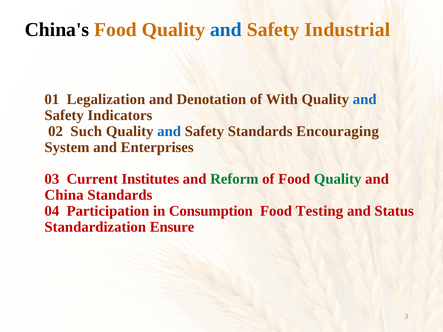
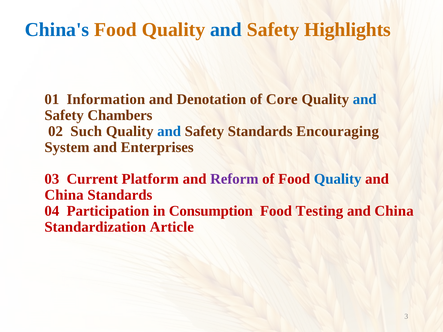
China's colour: black -> blue (57, 30)
Industrial: Industrial -> Highlights (348, 30)
Legalization: Legalization -> Information (106, 99)
With: With -> Core (282, 99)
Indicators: Indicators -> Chambers (120, 115)
Institutes: Institutes -> Platform (150, 179)
Reform colour: green -> purple (234, 179)
Quality colour: green -> blue (338, 179)
Status: Status -> China (394, 211)
Ensure: Ensure -> Article (172, 227)
